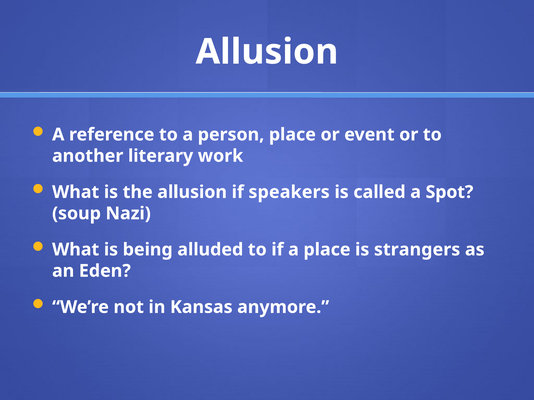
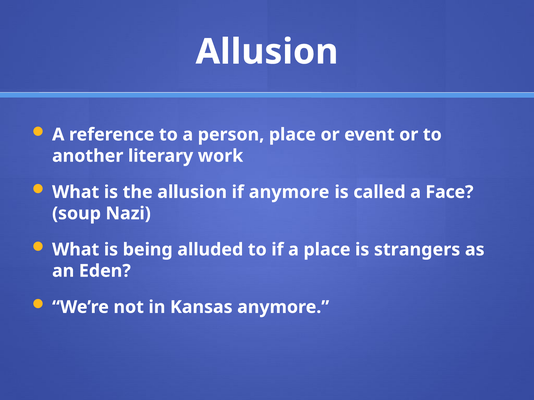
if speakers: speakers -> anymore (289, 192)
Spot: Spot -> Face (449, 192)
